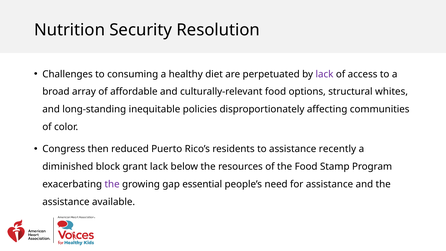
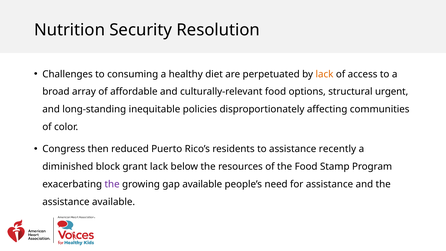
lack colour: purple -> orange (324, 74)
whites: whites -> urgent (392, 92)
gap essential: essential -> available (202, 184)
